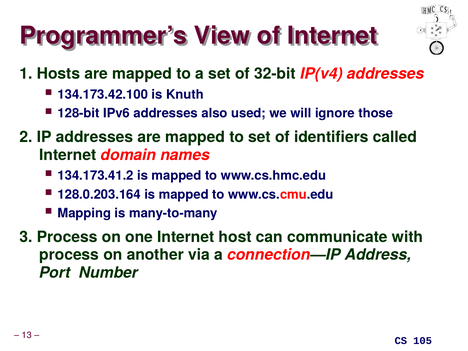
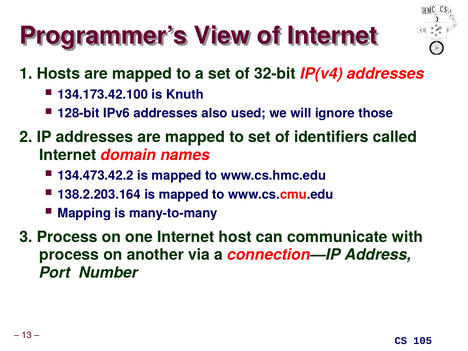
134.173.41.2: 134.173.41.2 -> 134.473.42.2 (96, 176)
128.0.203.164: 128.0.203.164 -> 138.2.203.164 (99, 194)
